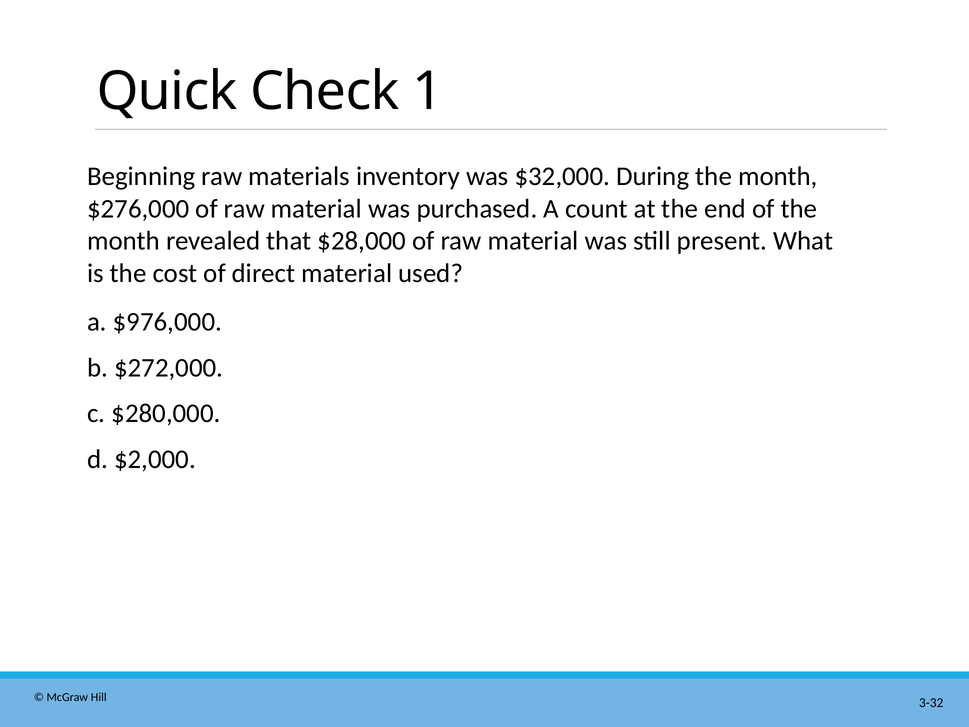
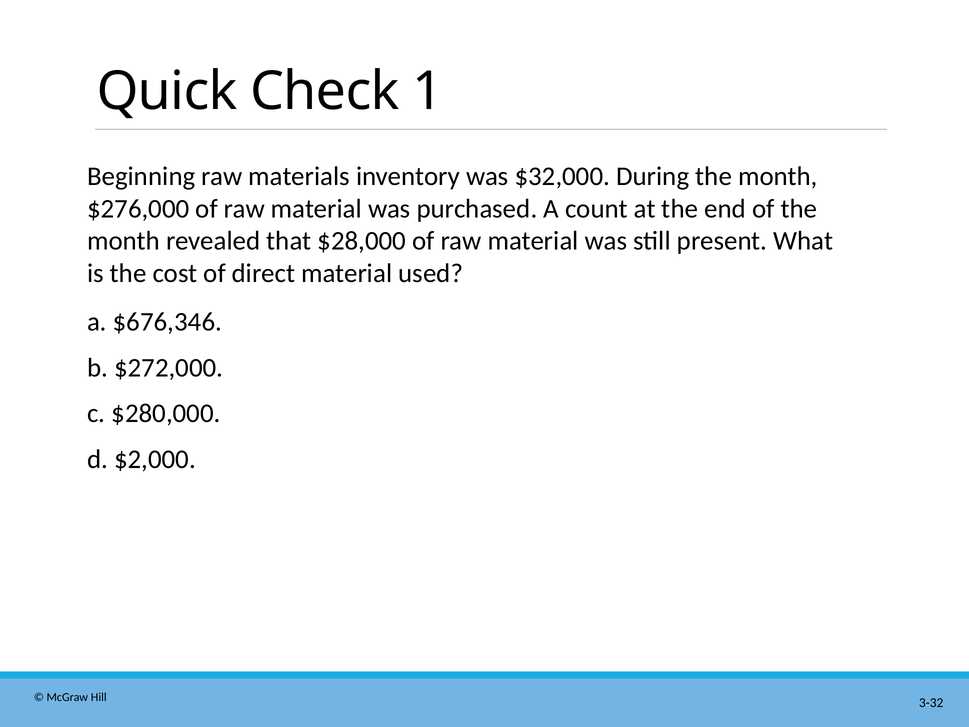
$976,000: $976,000 -> $676,346 (167, 322)
